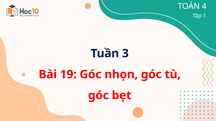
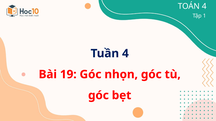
Tuần 3: 3 -> 4 (125, 54)
